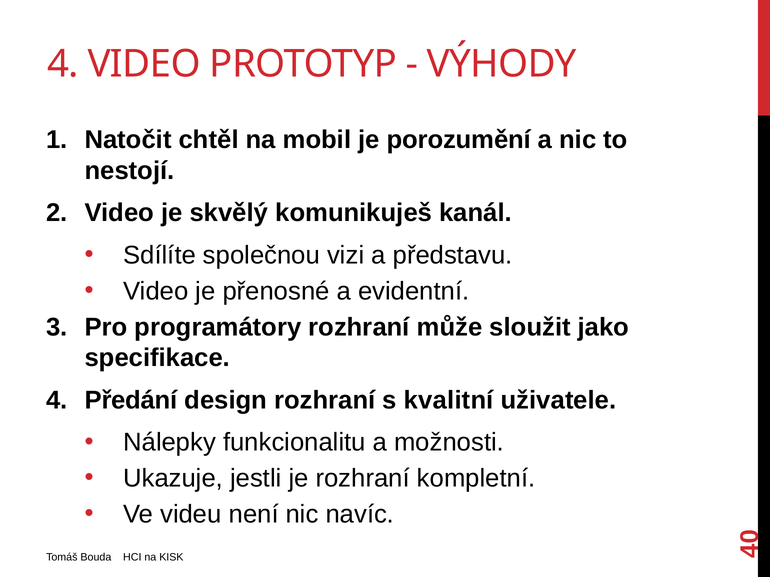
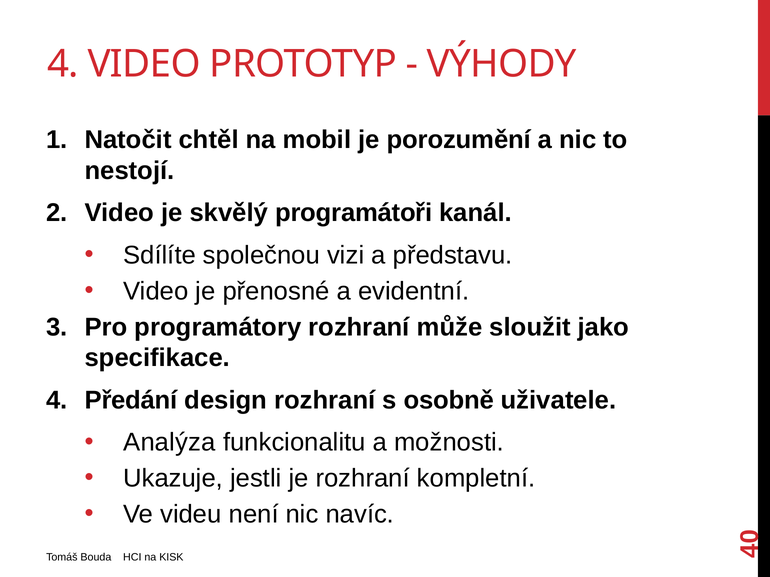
komunikuješ: komunikuješ -> programátoři (354, 213)
kvalitní: kvalitní -> osobně (449, 401)
Nálepky: Nálepky -> Analýza (169, 443)
